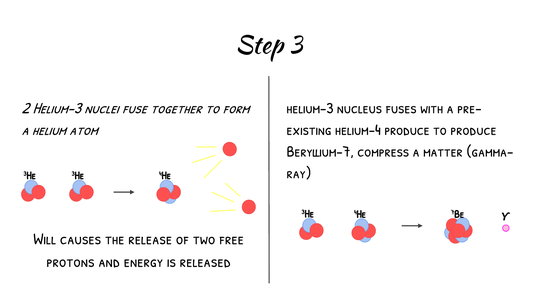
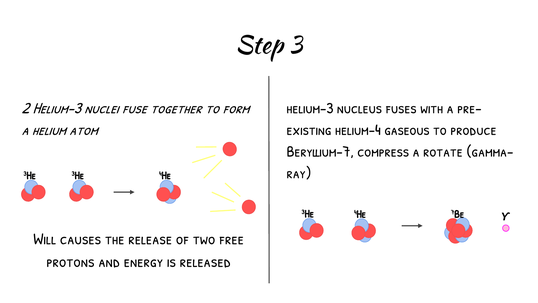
helium-4 produce: produce -> gaseous (407, 130)
matter: matter -> rotate (443, 151)
